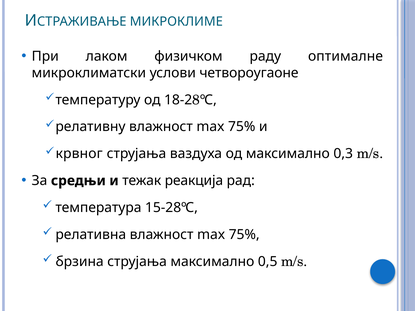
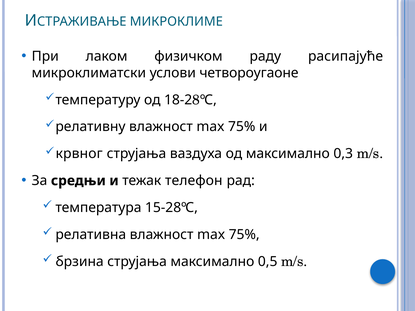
оптималне: оптималне -> расипајуће (346, 56)
реакција: реакција -> телефон (194, 181)
